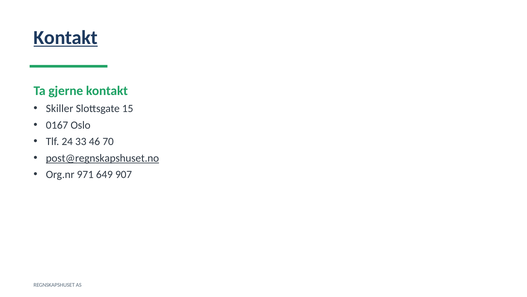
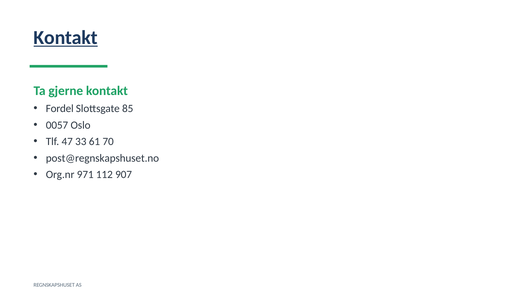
Skiller: Skiller -> Fordel (60, 108)
15: 15 -> 85 (128, 108)
0167: 0167 -> 0057 (57, 125)
24: 24 -> 47 (67, 141)
46: 46 -> 61 (94, 141)
post@regnskapshuset.no underline: present -> none (102, 158)
649: 649 -> 112 (104, 174)
